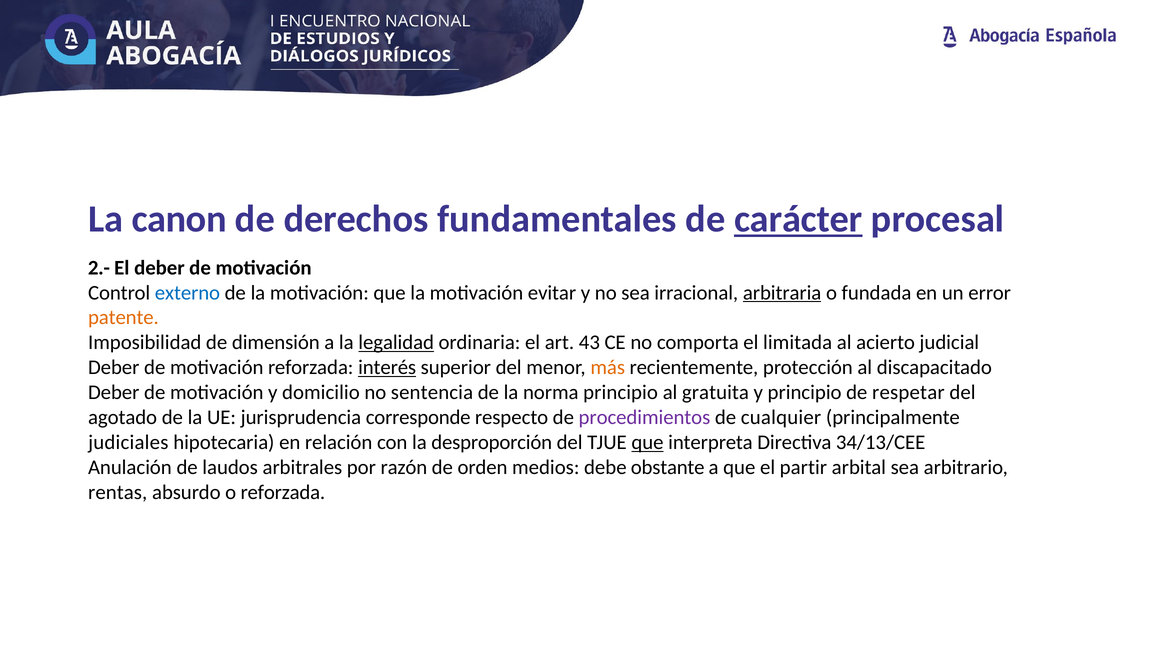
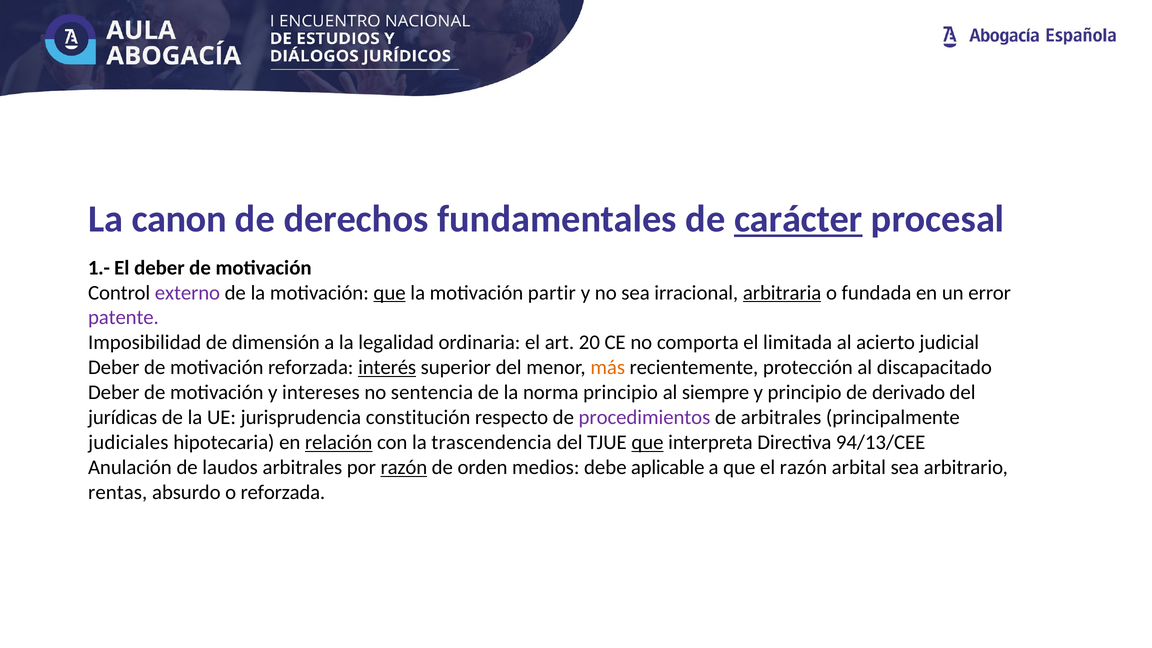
2.-: 2.- -> 1.- (99, 268)
externo colour: blue -> purple (187, 293)
que underline: none -> present (390, 293)
evitar: evitar -> partir (552, 293)
patente colour: orange -> purple (123, 318)
legalidad underline: present -> none (396, 343)
43: 43 -> 20 (589, 343)
domicilio: domicilio -> intereses (321, 393)
gratuita: gratuita -> siempre (716, 393)
respetar: respetar -> derivado (909, 393)
agotado: agotado -> jurídicas (123, 418)
corresponde: corresponde -> constitución (418, 418)
de cualquier: cualquier -> arbitrales (781, 418)
relación underline: none -> present (339, 443)
desproporción: desproporción -> trascendencia (492, 443)
34/13/CEE: 34/13/CEE -> 94/13/CEE (881, 443)
razón underline: none -> present (404, 468)
obstante: obstante -> aplicable (668, 468)
el partir: partir -> razón (803, 468)
